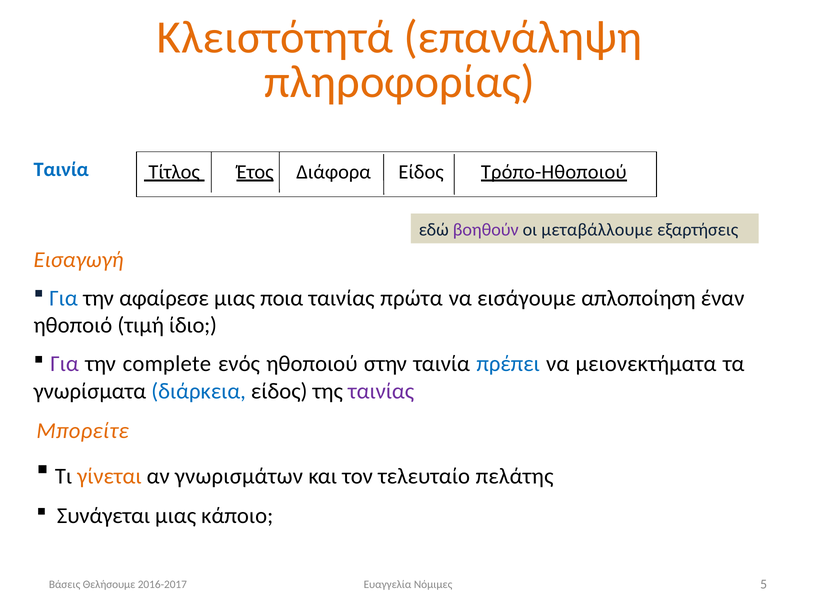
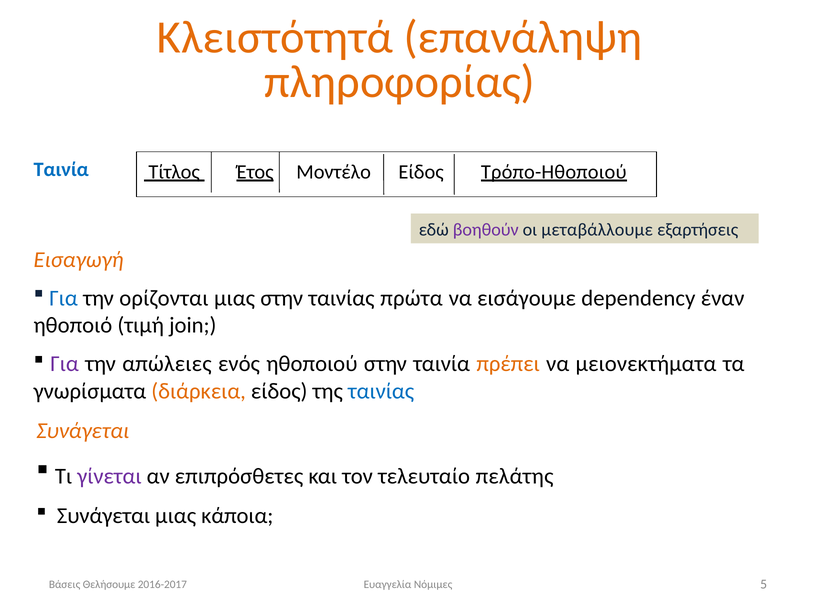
Διάφορα: Διάφορα -> Μοντέλο (334, 172)
αφαίρεσε: αφαίρεσε -> ορίζονται (164, 298)
μιας ποια: ποια -> στην (282, 298)
απλοποίηση: απλοποίηση -> dependency (638, 298)
ίδιο: ίδιο -> join (193, 325)
complete: complete -> απώλειες (167, 364)
πρέπει colour: blue -> orange (508, 364)
διάρκεια colour: blue -> orange (199, 391)
ταινίας colour: purple -> blue (381, 391)
Μπορείτε: Μπορείτε -> Συνάγεται (83, 431)
γίνεται colour: orange -> purple (109, 476)
γνωρισμάτων: γνωρισμάτων -> επιπρόσθετες (239, 476)
κάποιο: κάποιο -> κάποια (237, 516)
